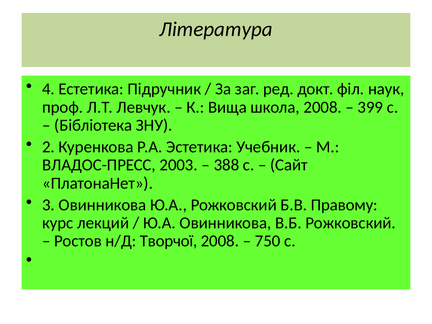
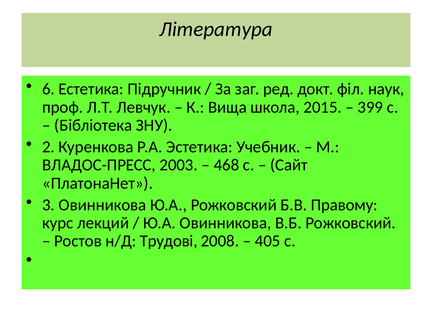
4: 4 -> 6 (48, 89)
школа 2008: 2008 -> 2015 (323, 107)
388: 388 -> 468 (226, 165)
Творчої: Творчої -> Трудові (169, 241)
750: 750 -> 405 (268, 241)
